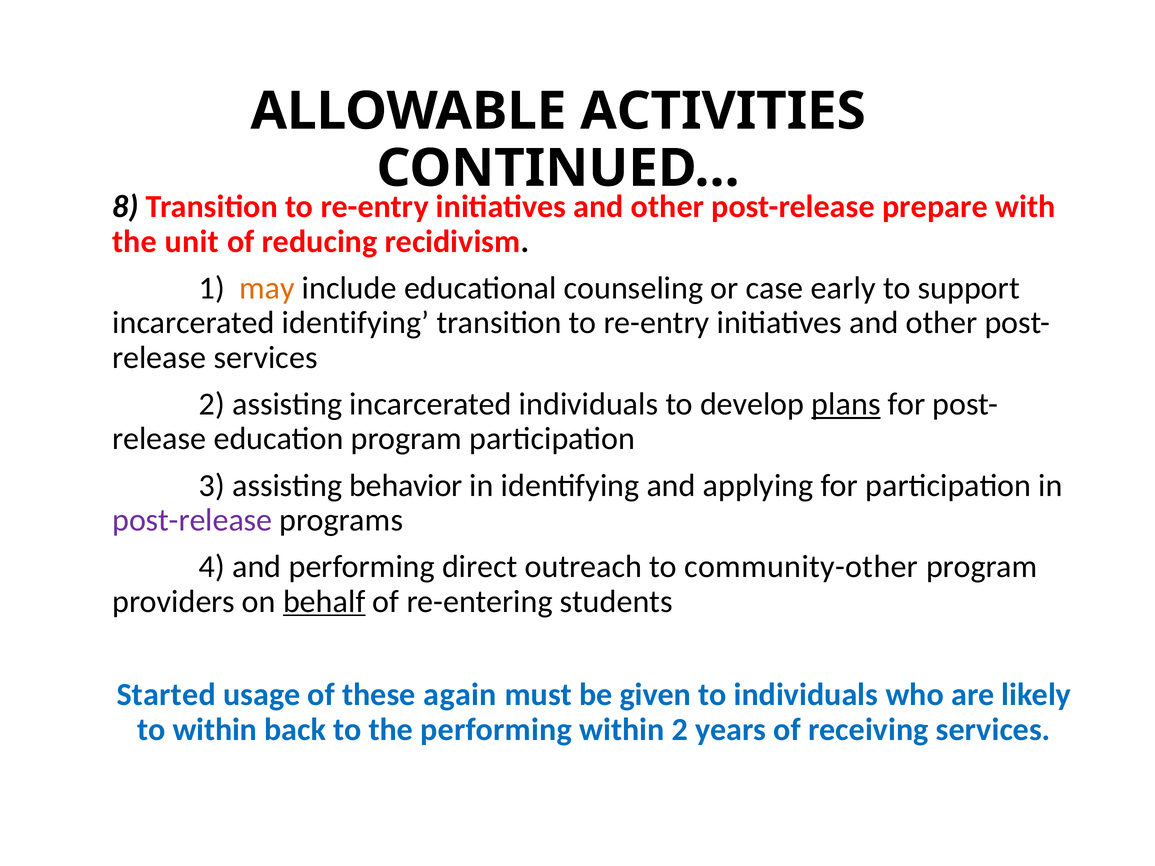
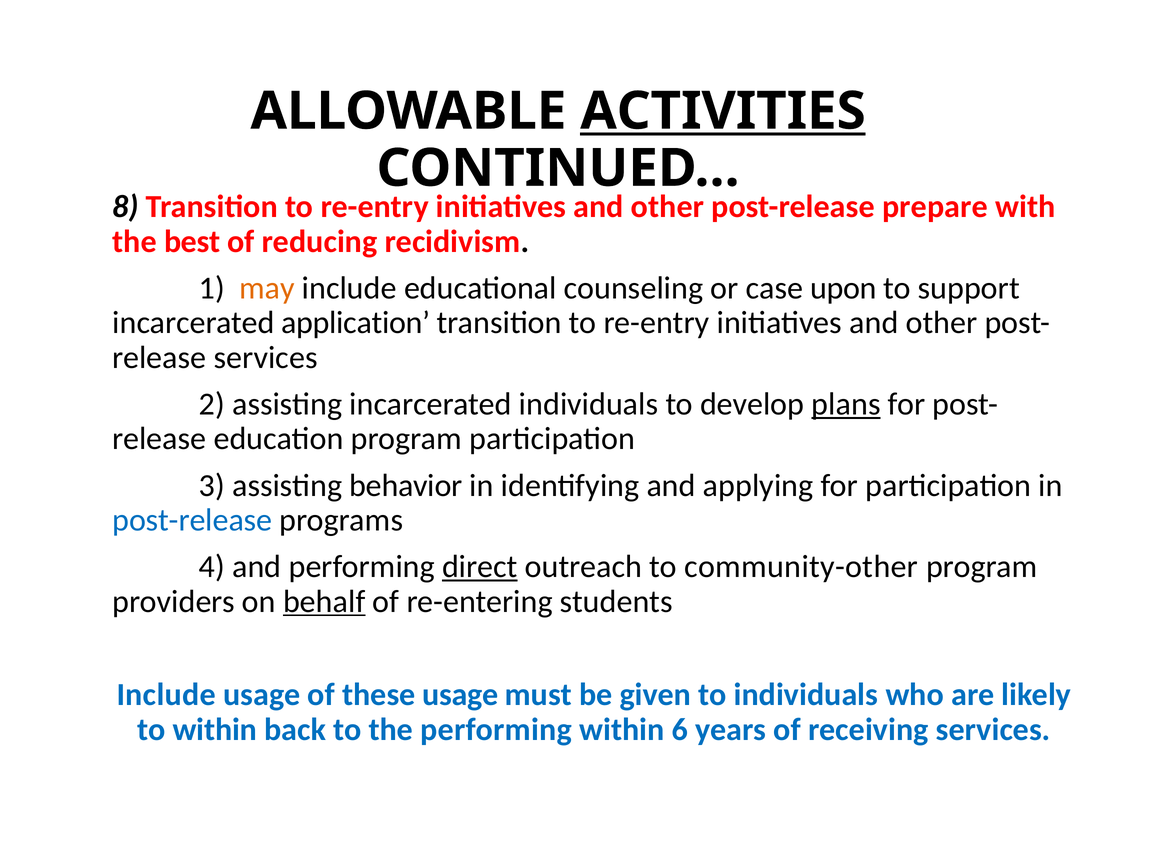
ACTIVITIES underline: none -> present (723, 111)
unit: unit -> best (192, 242)
early: early -> upon (843, 288)
incarcerated identifying: identifying -> application (356, 323)
post-release colour: purple -> blue (192, 520)
direct underline: none -> present (480, 567)
Started: Started -> Include (166, 695)
these again: again -> usage (460, 695)
within 2: 2 -> 6 (680, 730)
